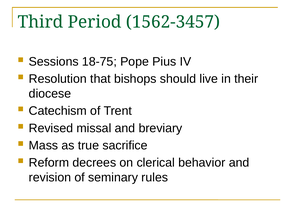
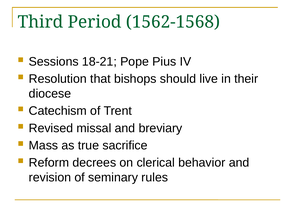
1562-3457: 1562-3457 -> 1562-1568 (173, 22)
18-75: 18-75 -> 18-21 (99, 61)
